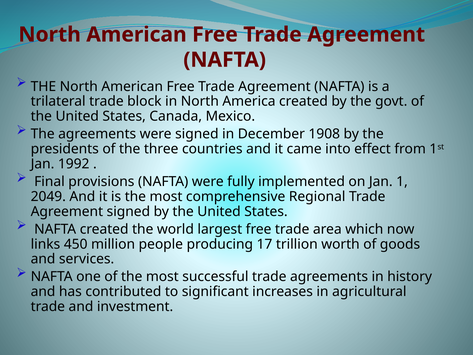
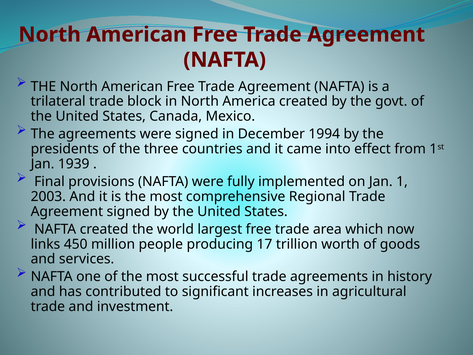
1908: 1908 -> 1994 (324, 134)
1992: 1992 -> 1939 (74, 164)
2049: 2049 -> 2003 (48, 196)
